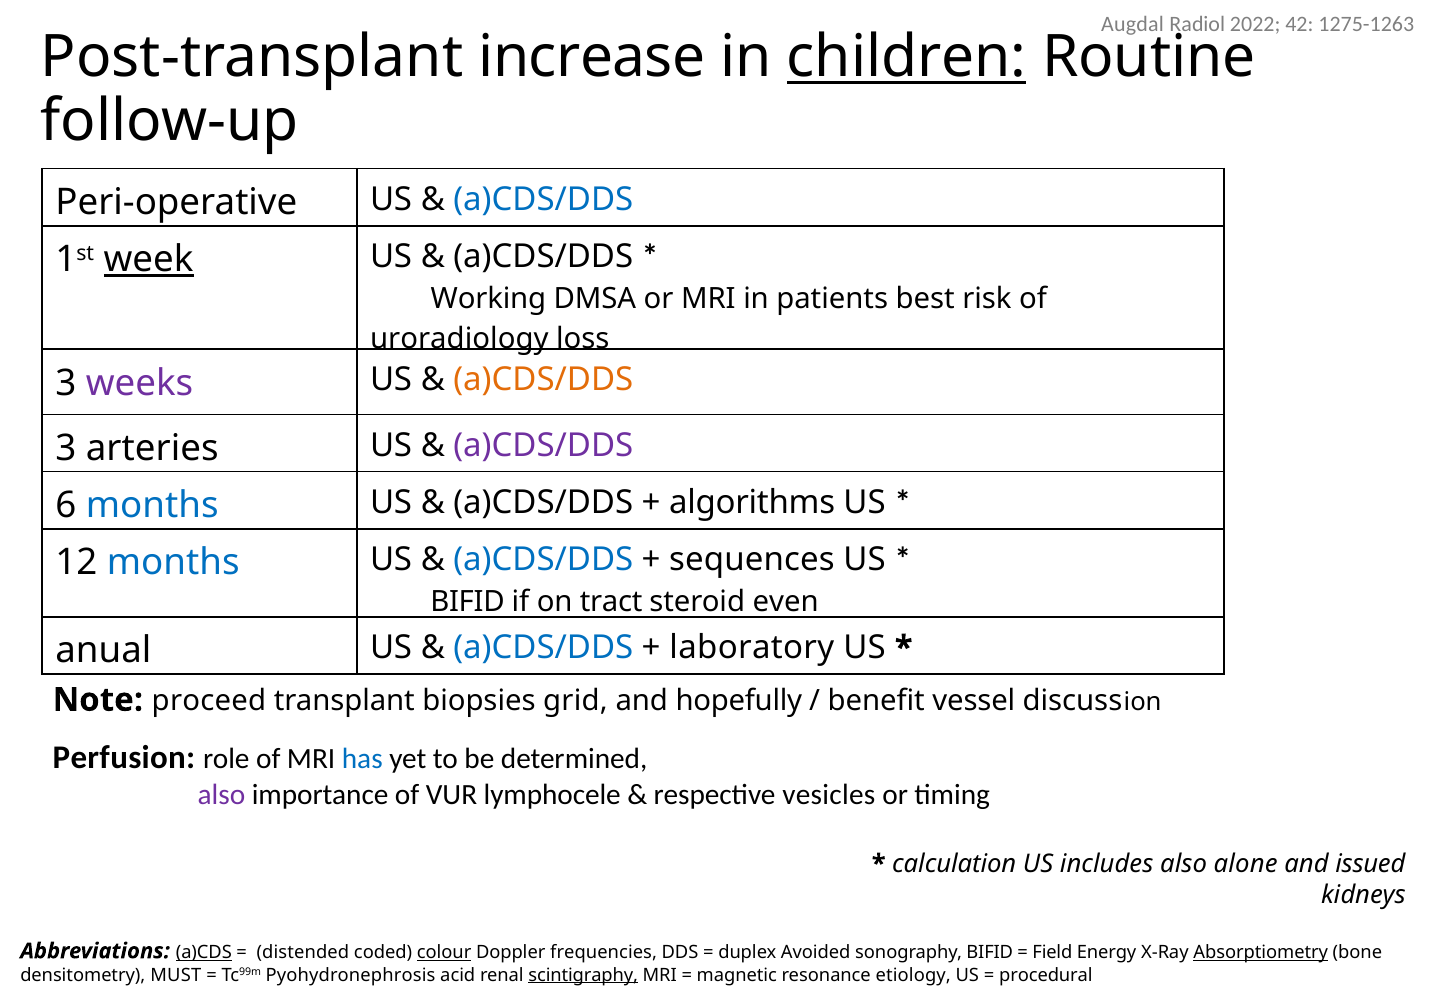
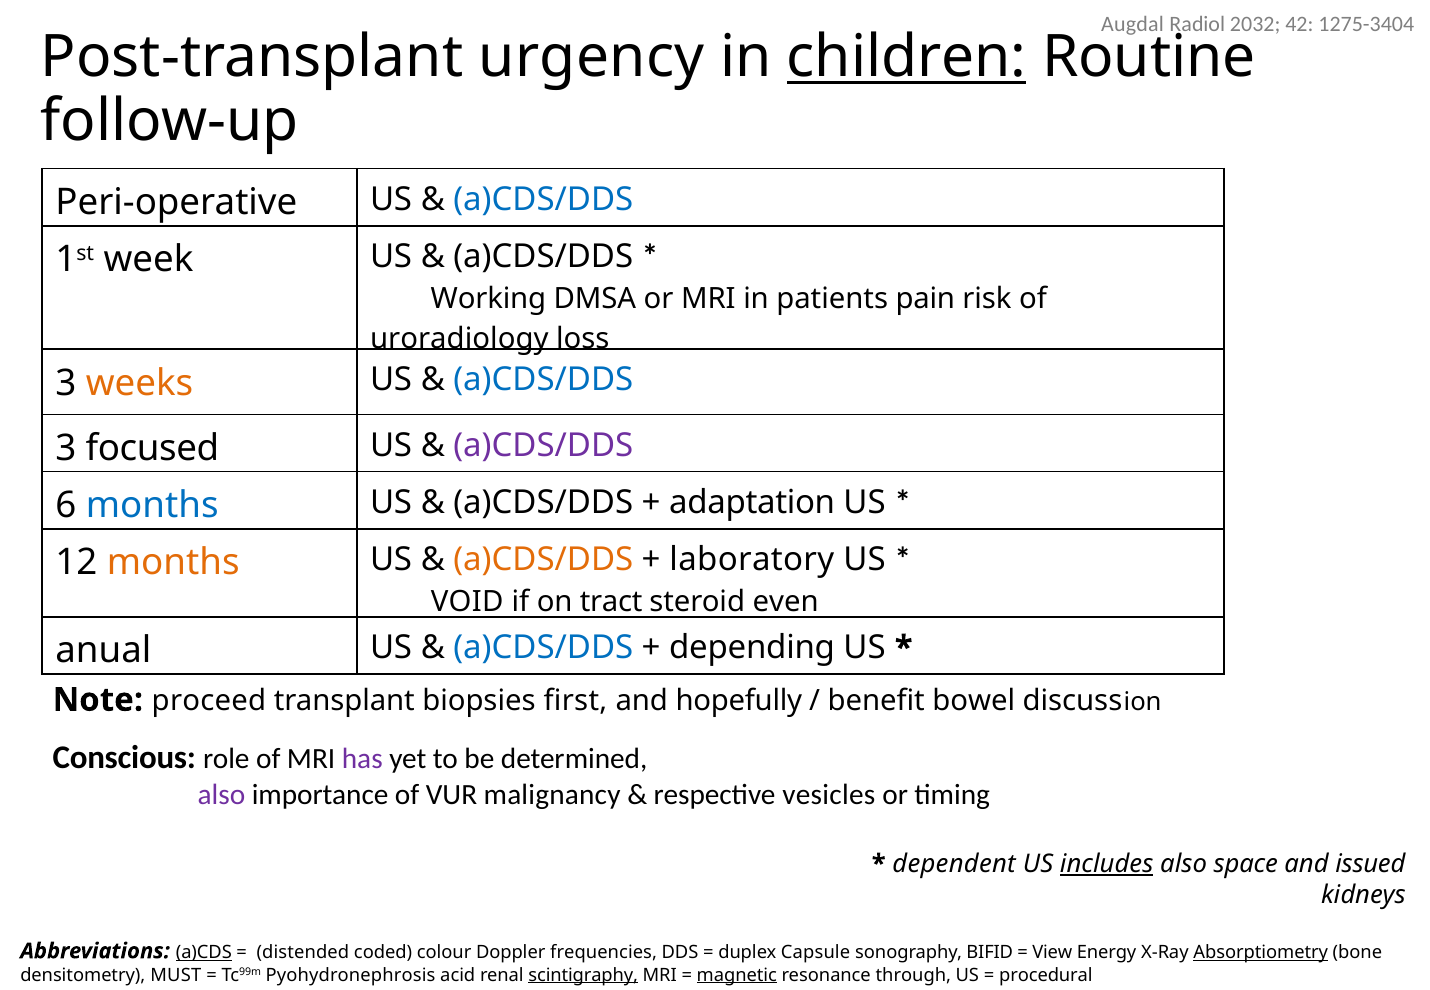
2022: 2022 -> 2032 (1255, 24)
1275-1263: 1275-1263 -> 1275-3404 (1366, 24)
increase: increase -> urgency (592, 57)
week underline: present -> none (149, 260)
best: best -> pain (925, 299)
weeks colour: purple -> orange (140, 383)
a)CDS/DDS colour: orange -> blue (543, 380)
arteries: arteries -> focused (152, 448)
algorithms: algorithms -> adaptation (752, 503)
months colour: blue -> orange (173, 563)
a)CDS/DDS colour: blue -> orange (543, 560)
sequences: sequences -> laboratory (752, 560)
BIFID: BIFID -> VOID (467, 602)
laboratory: laboratory -> depending (752, 648)
grid: grid -> first (575, 701)
vessel: vessel -> bowel (974, 701)
Perfusion: Perfusion -> Conscious (124, 758)
has colour: blue -> purple (362, 759)
lymphocele: lymphocele -> malignancy (552, 795)
calculation: calculation -> dependent (954, 864)
includes underline: none -> present (1107, 864)
alone: alone -> space (1246, 864)
colour underline: present -> none (444, 952)
Avoided: Avoided -> Capsule (816, 952)
Field: Field -> View (1052, 952)
magnetic underline: none -> present (737, 975)
etiology: etiology -> through (913, 975)
